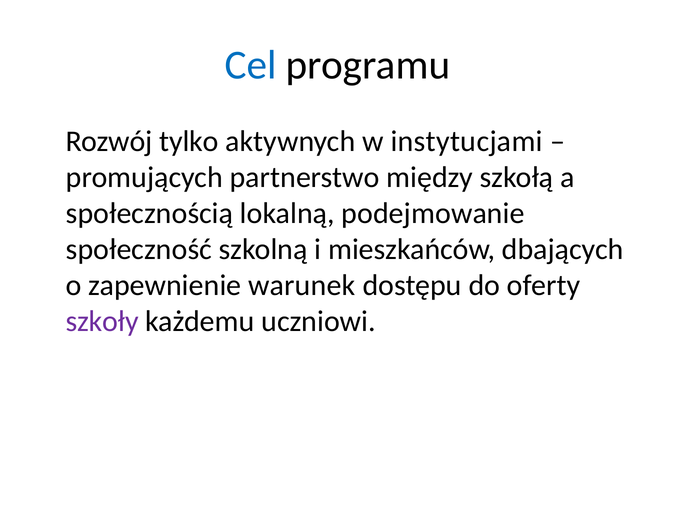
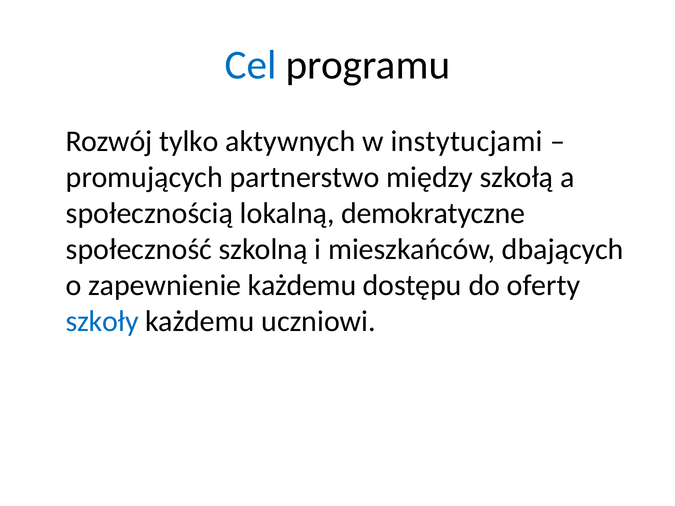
podejmowanie: podejmowanie -> demokratyczne (433, 214)
zapewnienie warunek: warunek -> każdemu (302, 286)
szkoły colour: purple -> blue (102, 322)
